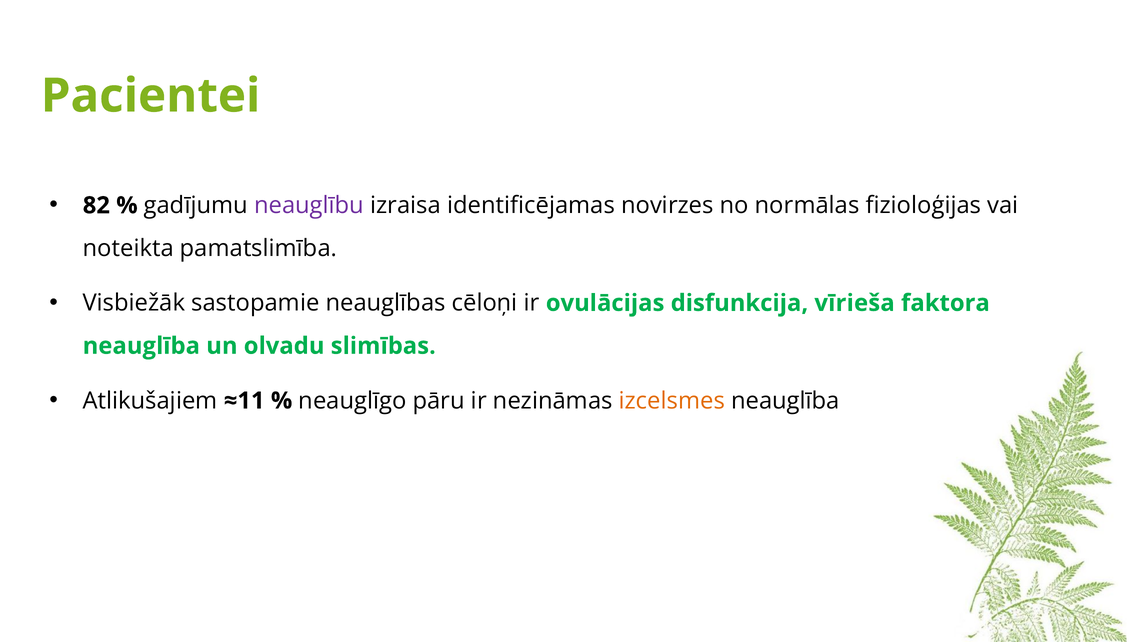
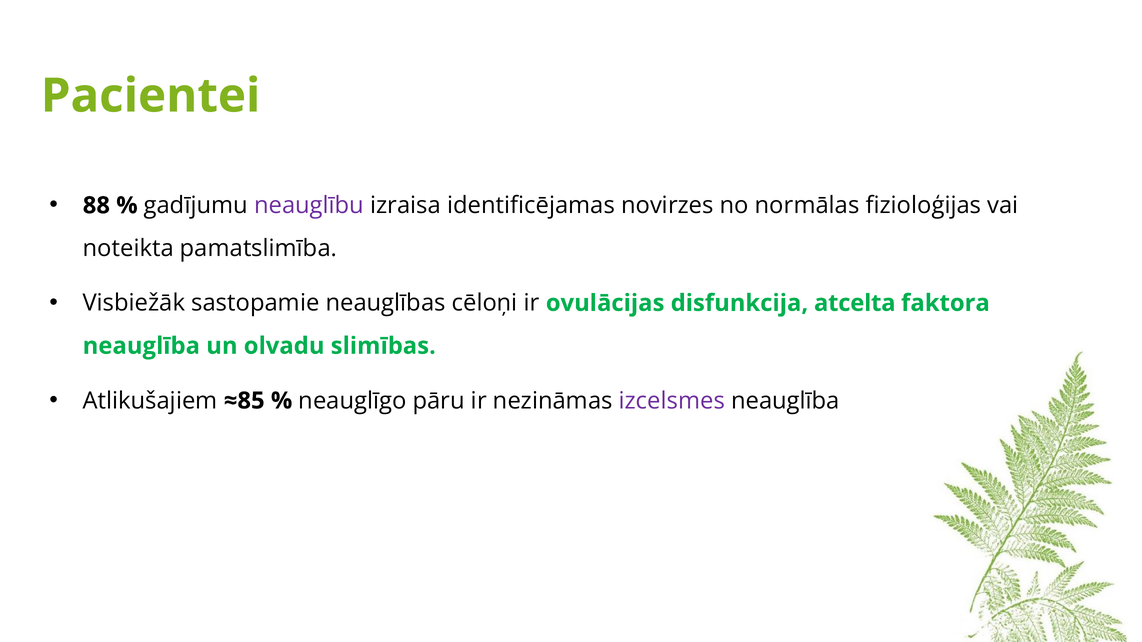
82: 82 -> 88 (96, 206)
vīrieša: vīrieša -> atcelta (855, 303)
≈11: ≈11 -> ≈85 (244, 401)
izcelsmes colour: orange -> purple (672, 401)
